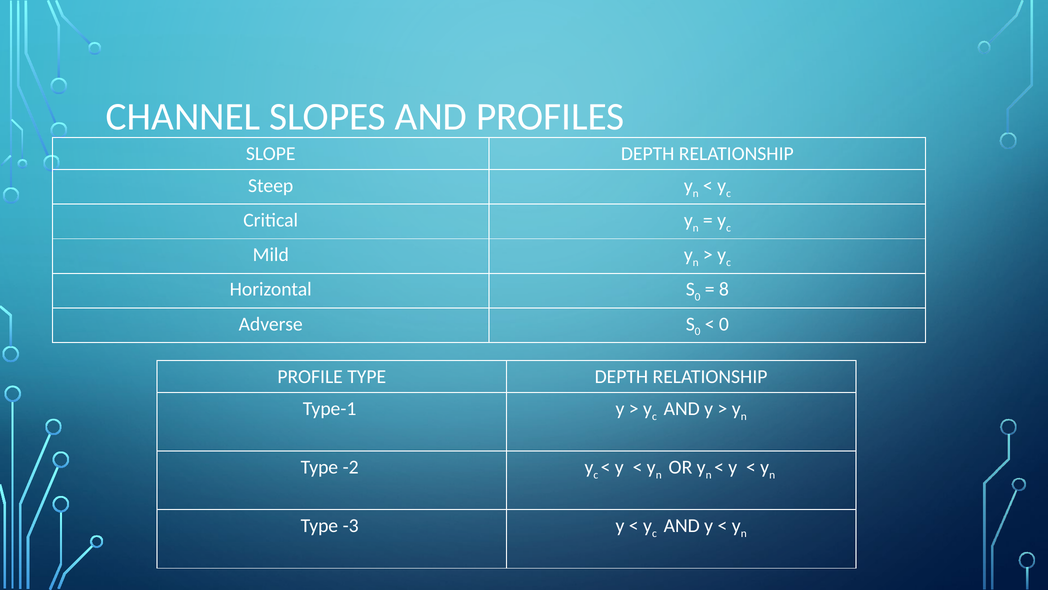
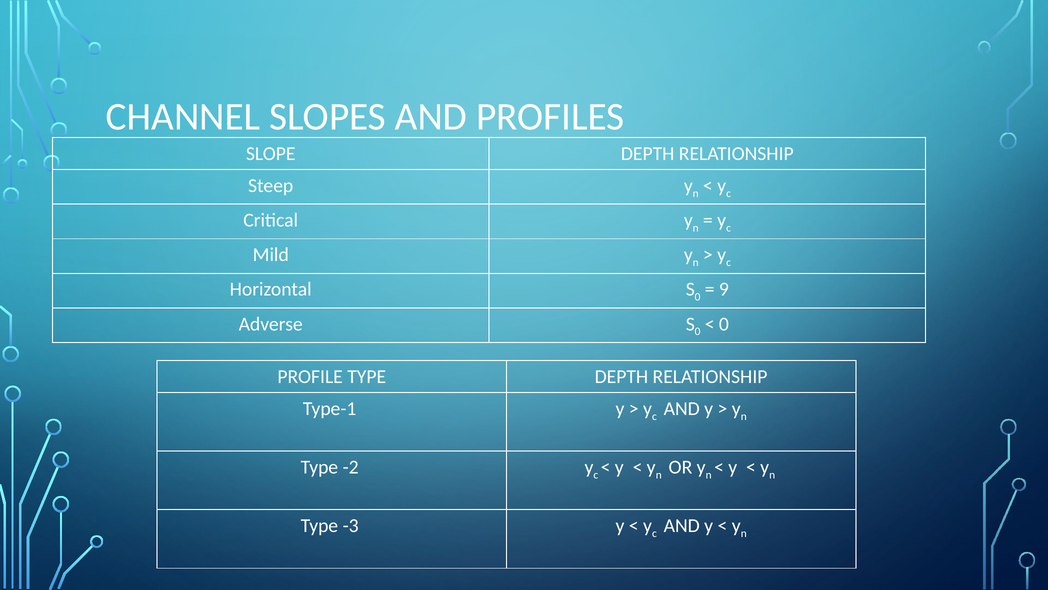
8: 8 -> 9 (724, 289)
